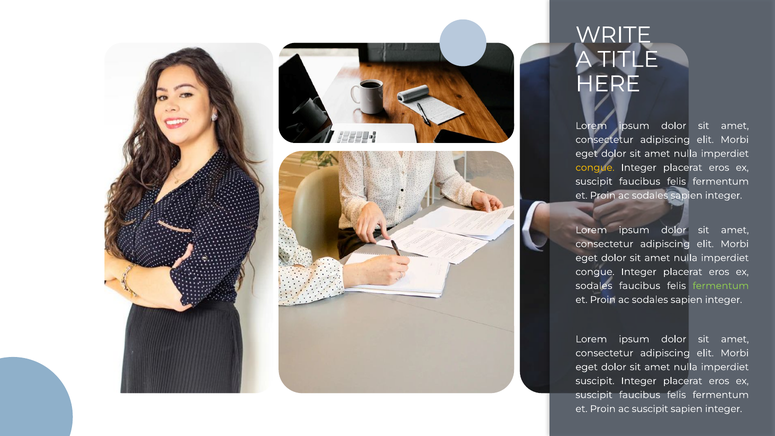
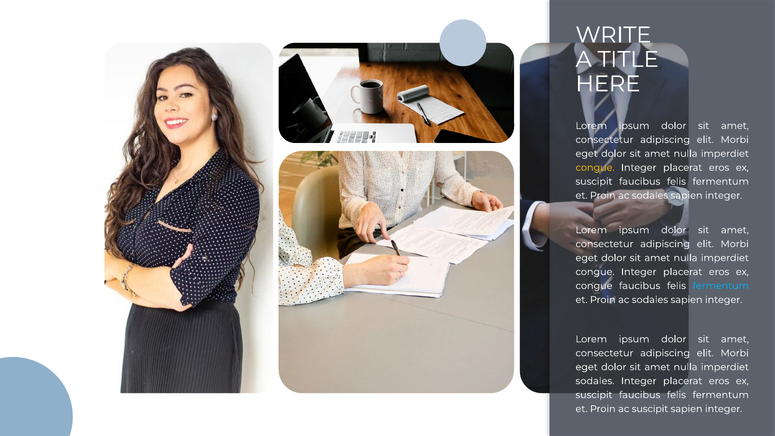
sodales: sodales -> congue (594, 286)
fermentum colour: light green -> light blue (721, 286)
suscipit: suscipit -> sodales (595, 381)
